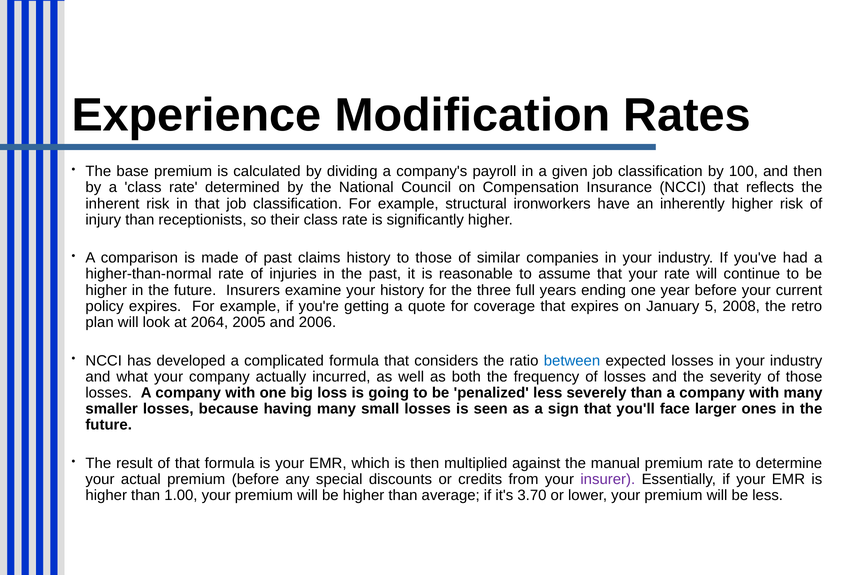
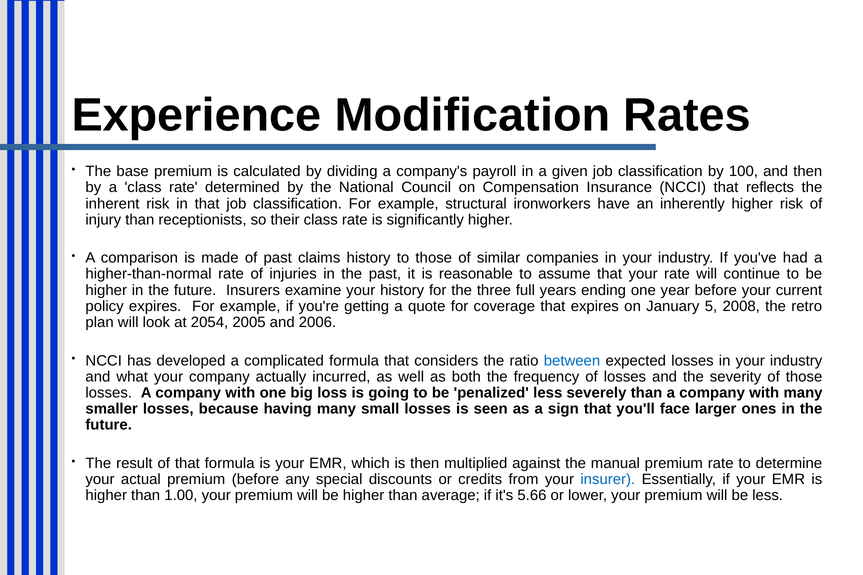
2064: 2064 -> 2054 (210, 323)
insurer colour: purple -> blue (608, 480)
3.70: 3.70 -> 5.66 (532, 496)
